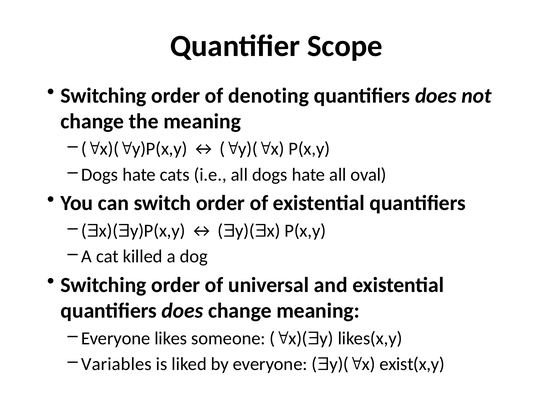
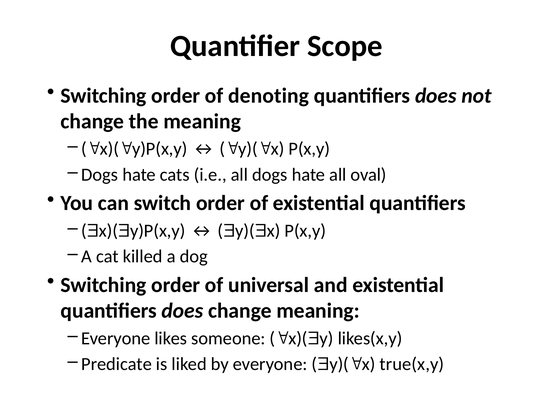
Variables: Variables -> Predicate (117, 364)
exist(x,y: exist(x,y -> true(x,y (412, 364)
